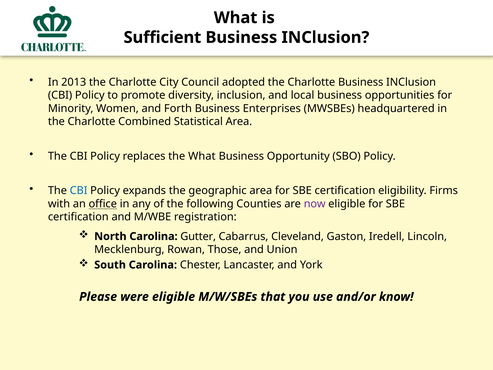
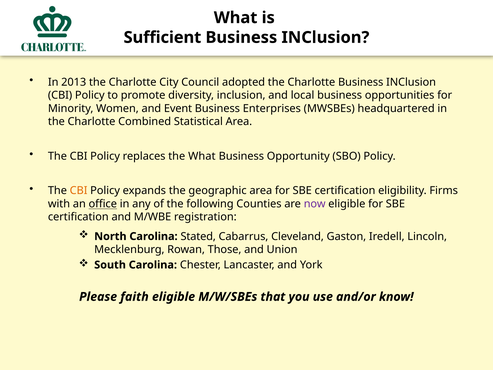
Forth: Forth -> Event (178, 108)
CBI colour: blue -> orange (79, 191)
Gutter: Gutter -> Stated (198, 236)
were: were -> faith (135, 297)
